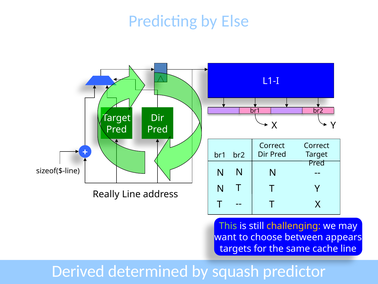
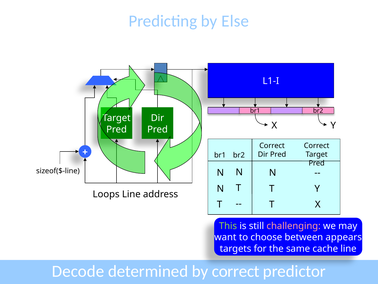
Really: Really -> Loops (106, 194)
challenging colour: yellow -> pink (294, 226)
Derived: Derived -> Decode (78, 271)
by squash: squash -> correct (236, 271)
